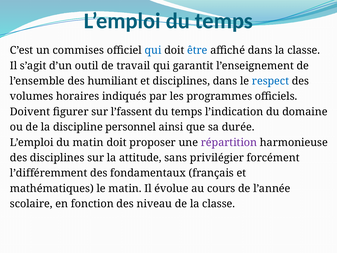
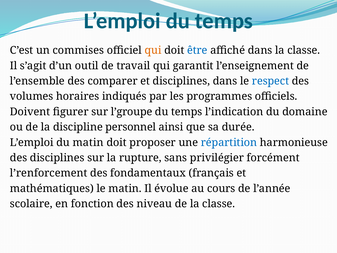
qui colour: blue -> orange (153, 50)
humiliant: humiliant -> comparer (113, 81)
l’fassent: l’fassent -> l’groupe (132, 112)
répartition colour: purple -> blue (229, 142)
attitude: attitude -> rupture (140, 158)
l’différemment: l’différemment -> l’renforcement (49, 173)
